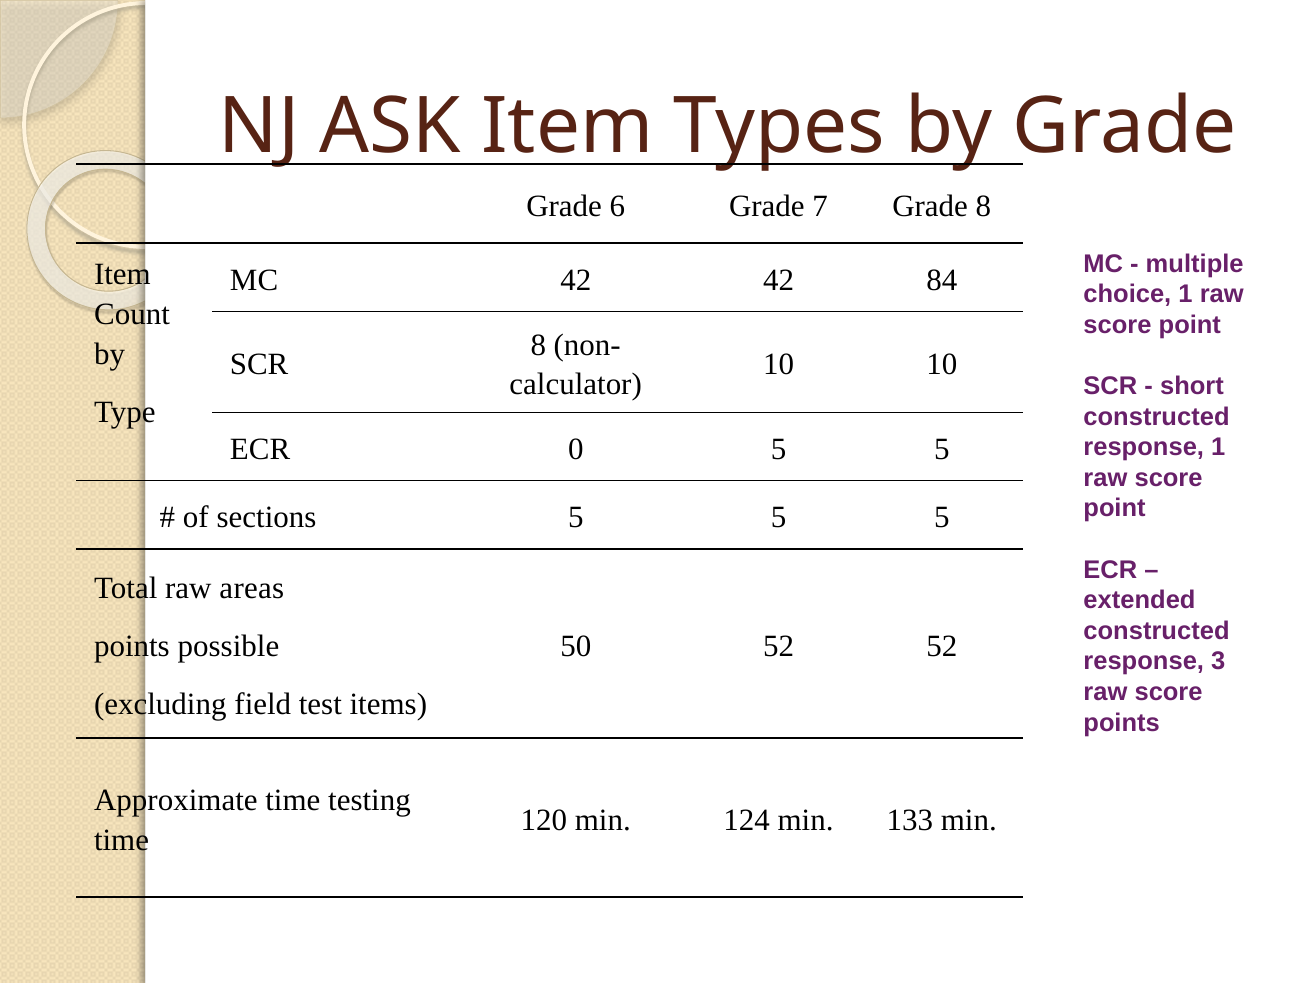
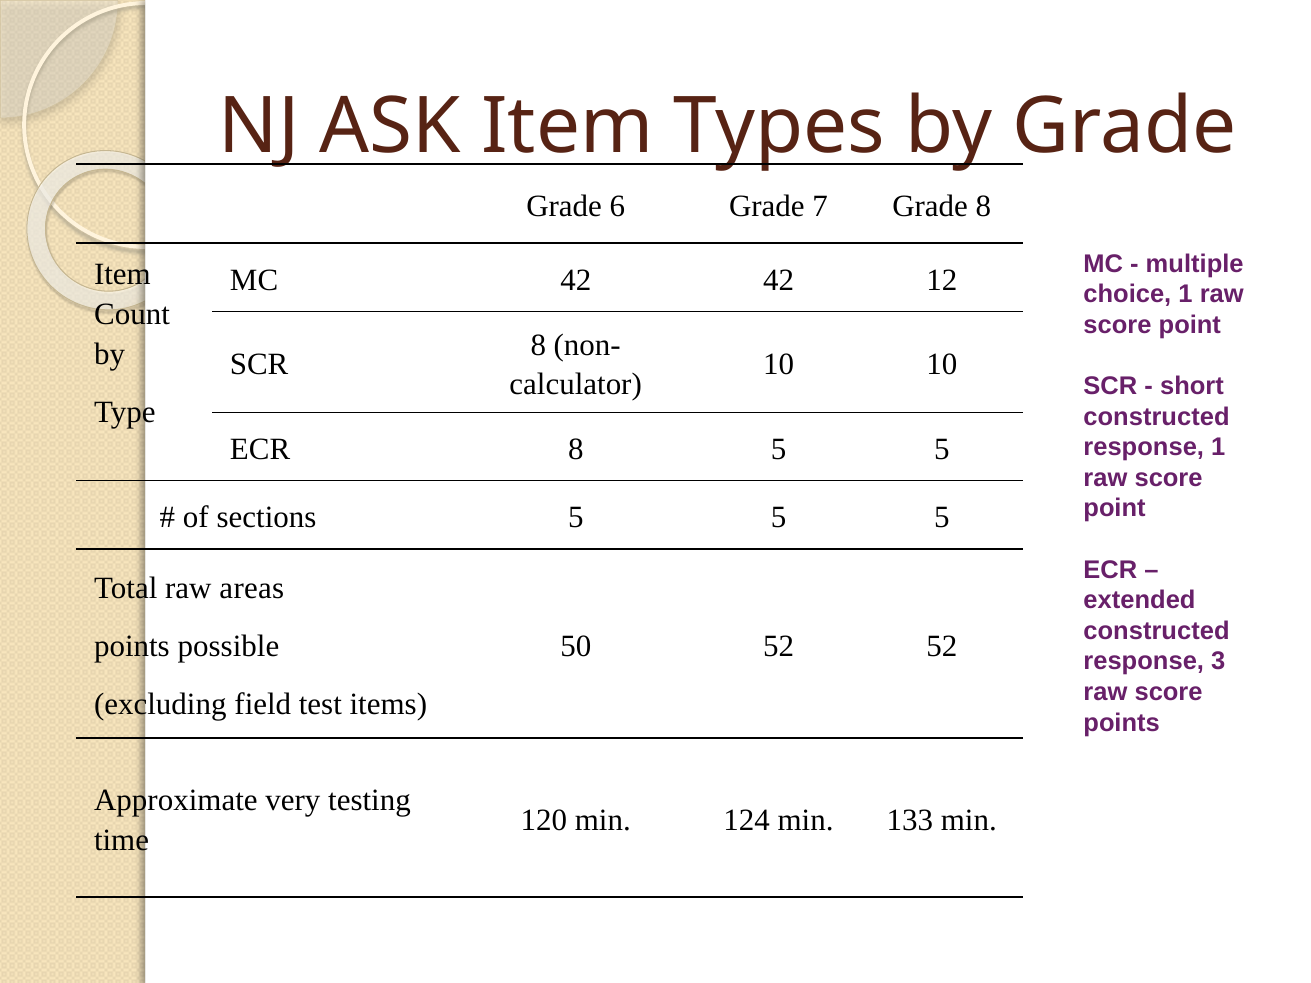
84: 84 -> 12 (942, 280)
ECR 0: 0 -> 8 (576, 450)
Approximate time: time -> very (293, 801)
